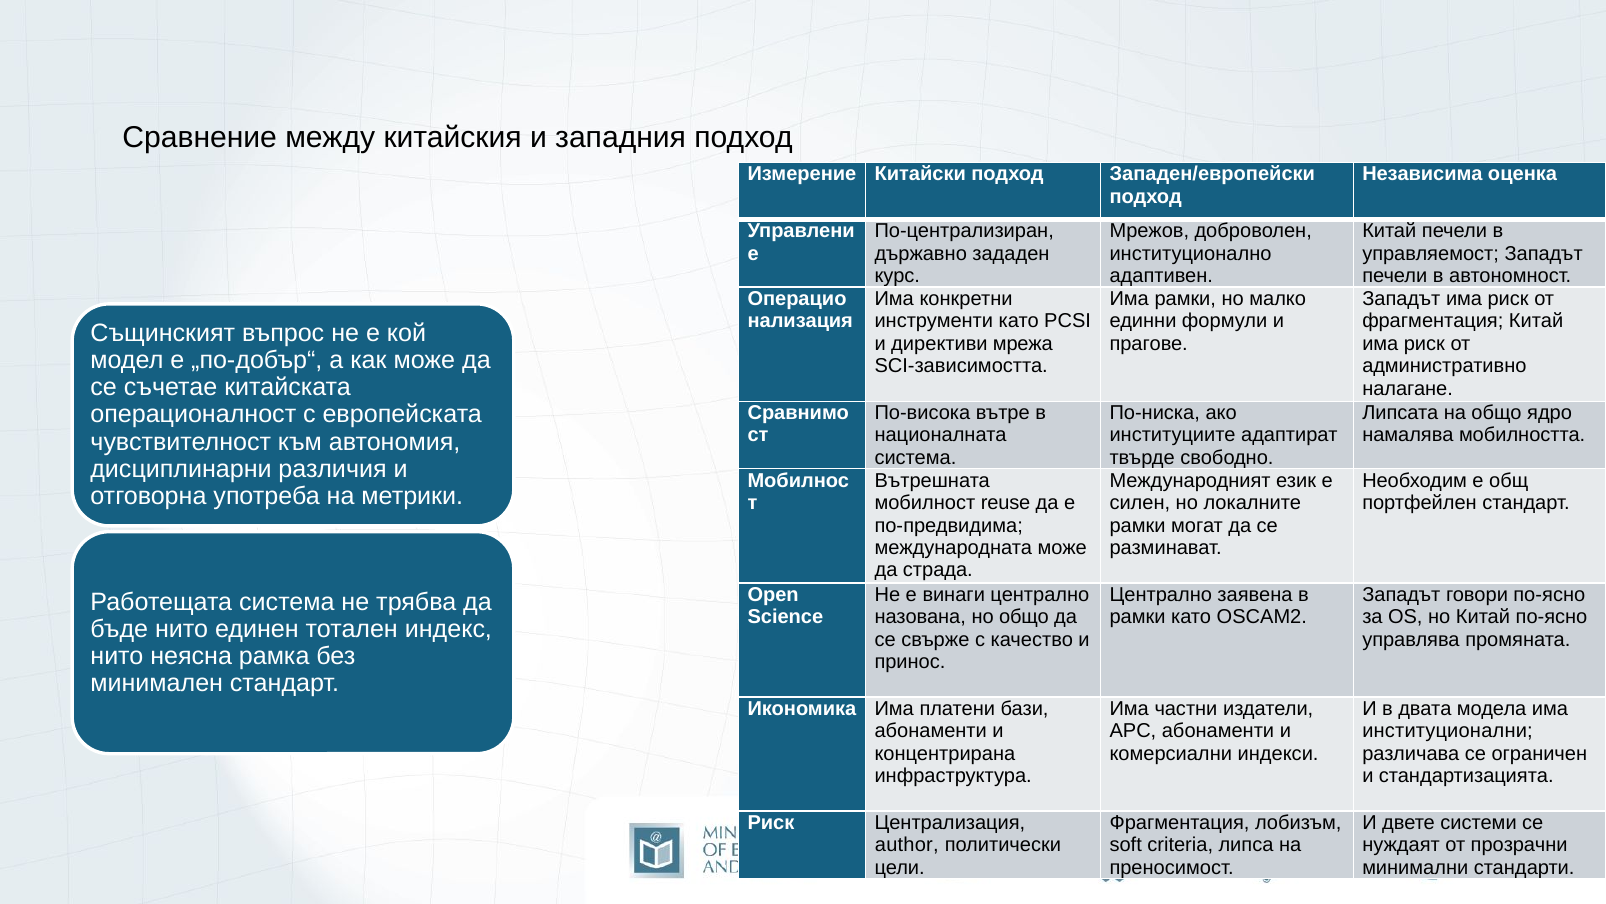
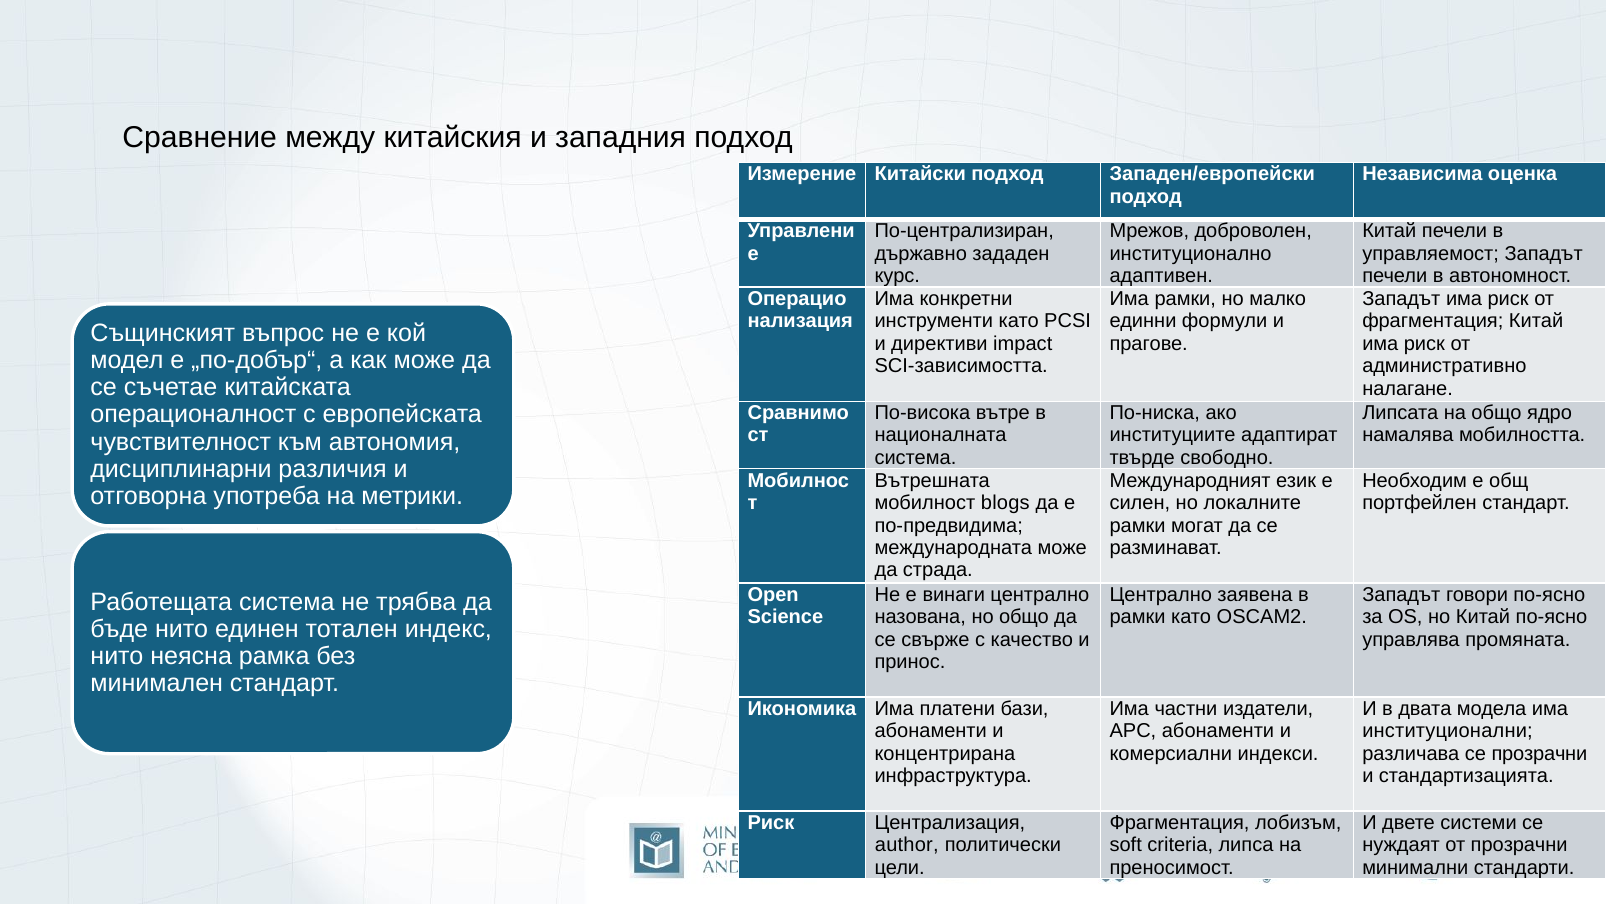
мрежа: мрежа -> impact (1023, 344)
reuse: reuse -> blogs (1005, 503)
се ограничен: ограничен -> прозрачни (1539, 753)
